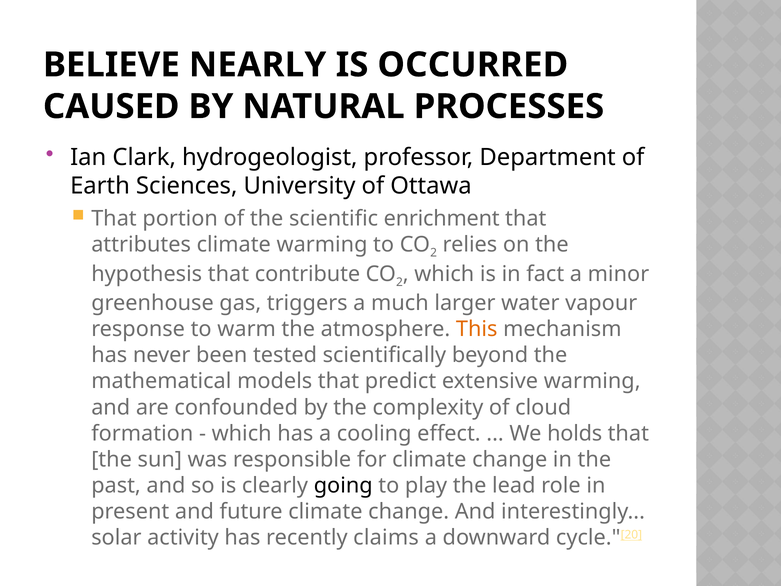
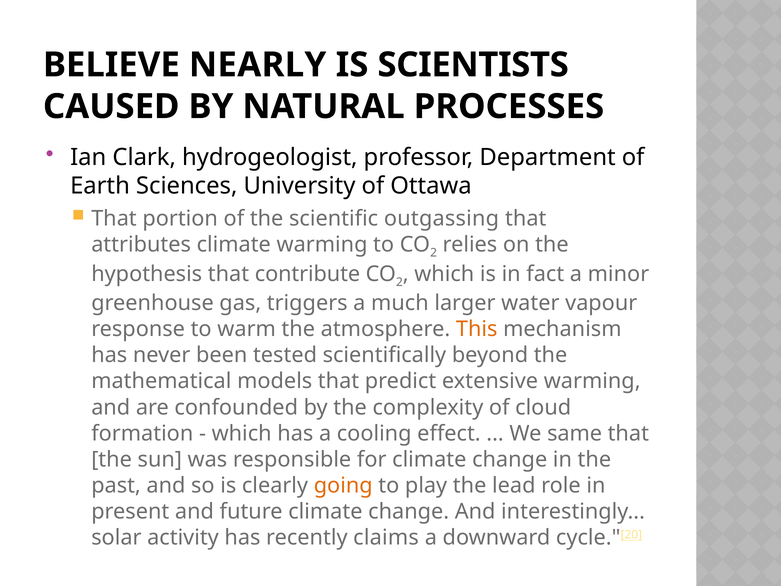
OCCURRED: OCCURRED -> SCIENTISTS (473, 65)
enrichment: enrichment -> outgassing (441, 219)
holds: holds -> same (575, 433)
going colour: black -> orange (343, 485)
